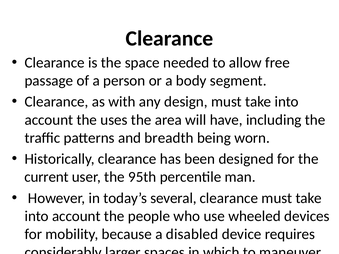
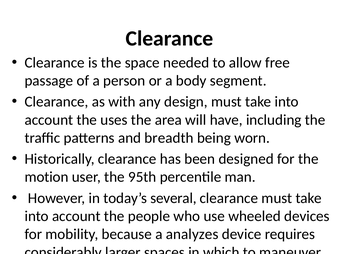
current: current -> motion (47, 177)
disabled: disabled -> analyzes (192, 234)
